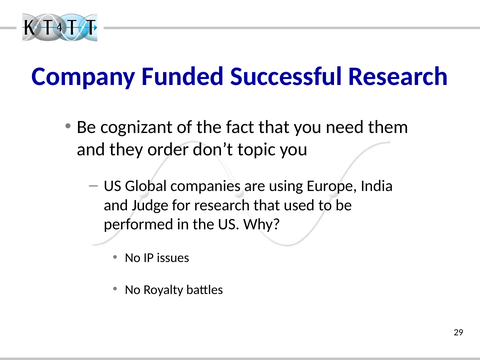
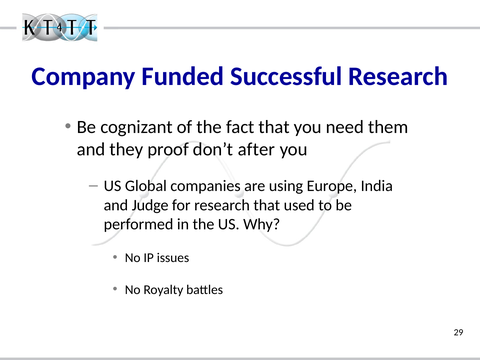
order: order -> proof (168, 149)
topic: topic -> after (256, 149)
